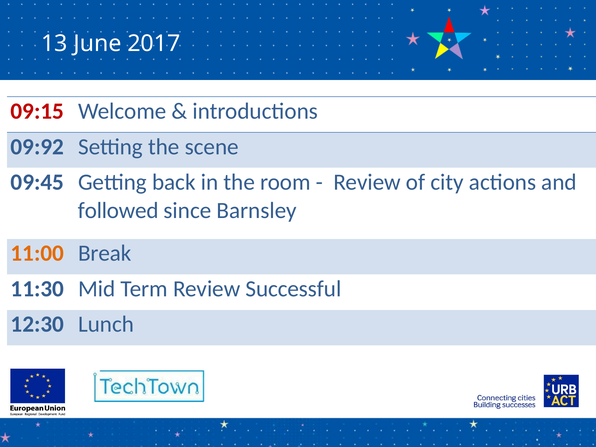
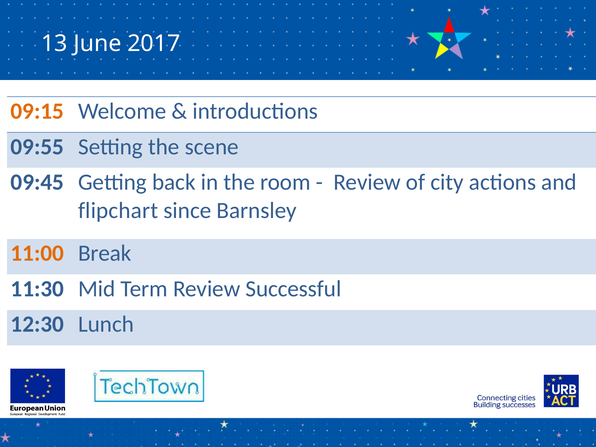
09:15 colour: red -> orange (37, 111)
09:92: 09:92 -> 09:55 (37, 147)
followed: followed -> flipchart (118, 211)
